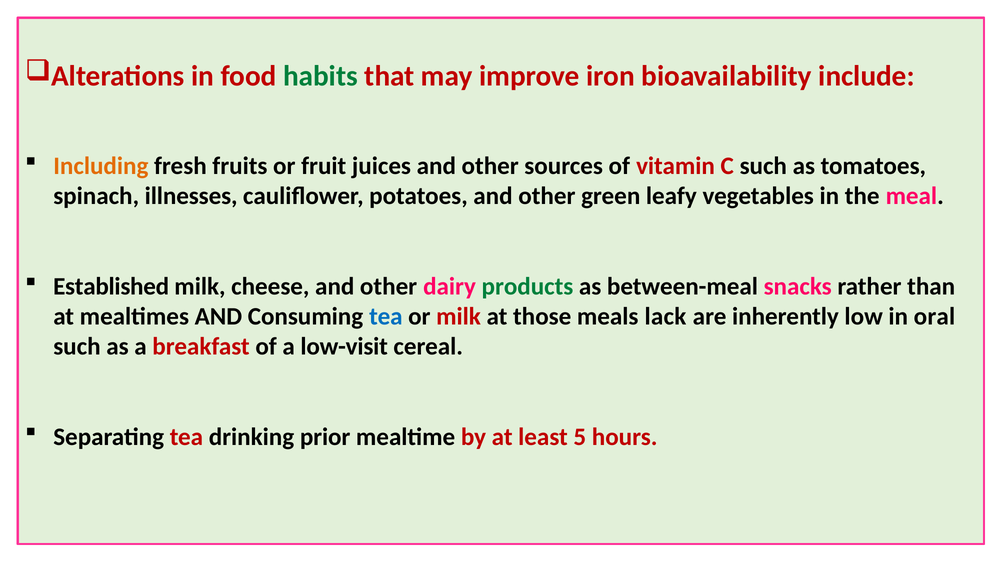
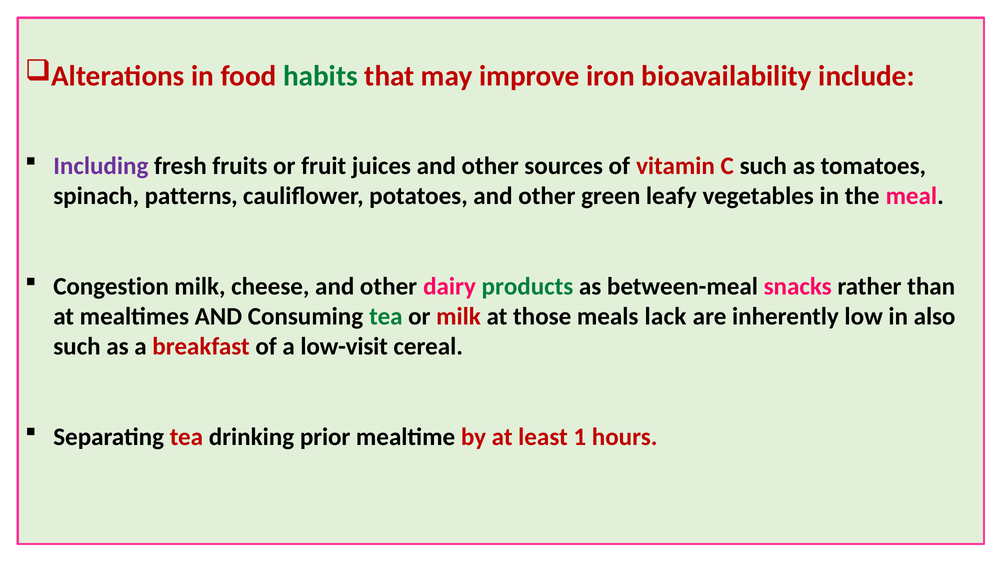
Including colour: orange -> purple (101, 166)
illnesses: illnesses -> patterns (191, 196)
Established: Established -> Congestion (111, 286)
tea colour: blue -> green (386, 317)
oral: oral -> also (935, 317)
5: 5 -> 1 (580, 437)
